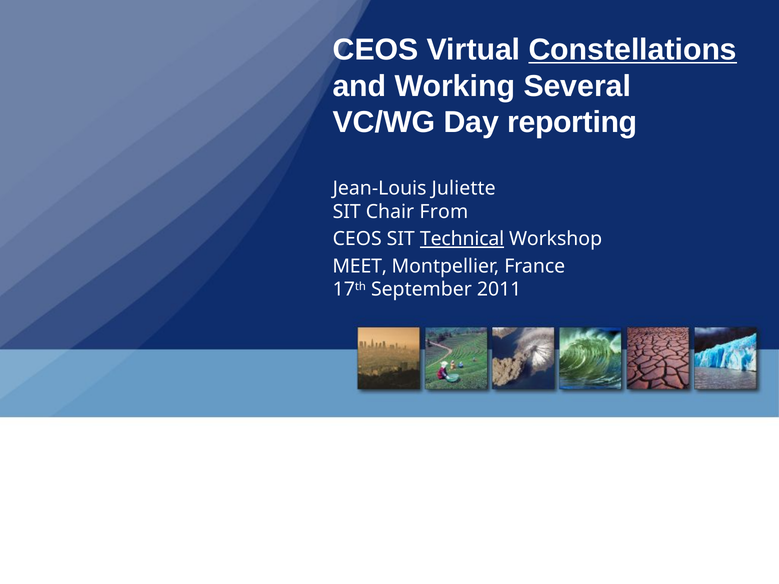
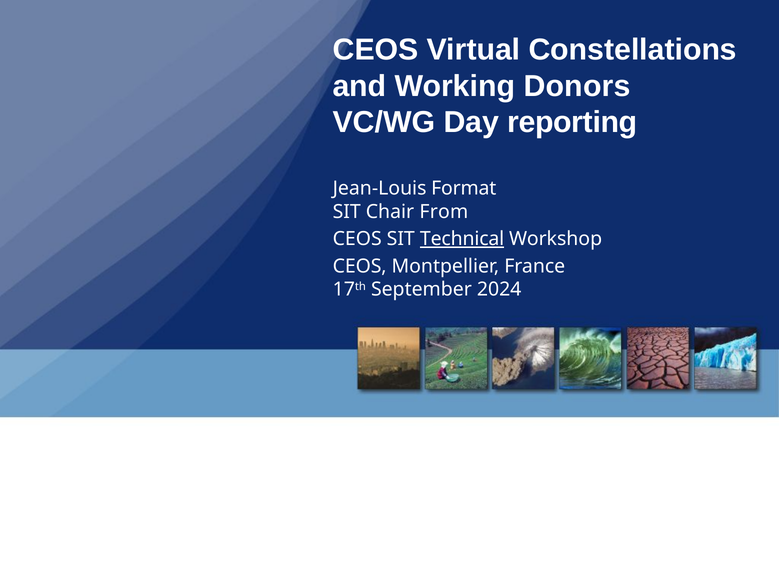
Constellations underline: present -> none (633, 50)
Several: Several -> Donors (577, 86)
Juliette: Juliette -> Format (464, 188)
MEET: MEET -> CEOS (360, 266)
2011: 2011 -> 2024 (499, 290)
